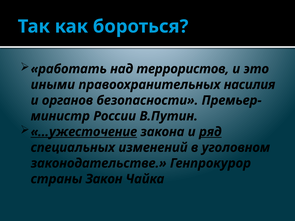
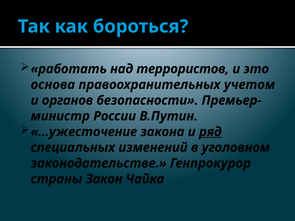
иными: иными -> основа (53, 85)
насилия: насилия -> учетом (249, 85)
…ужесточение underline: present -> none (84, 132)
